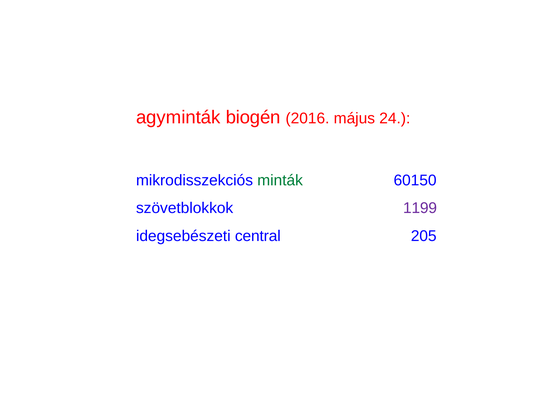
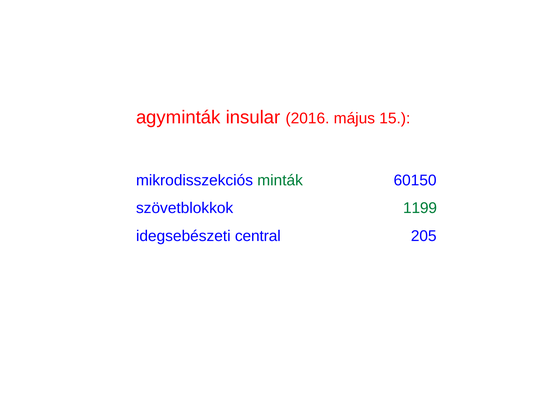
biogén: biogén -> insular (253, 117)
24: 24 -> 15 (395, 118)
1199 colour: purple -> green (420, 208)
